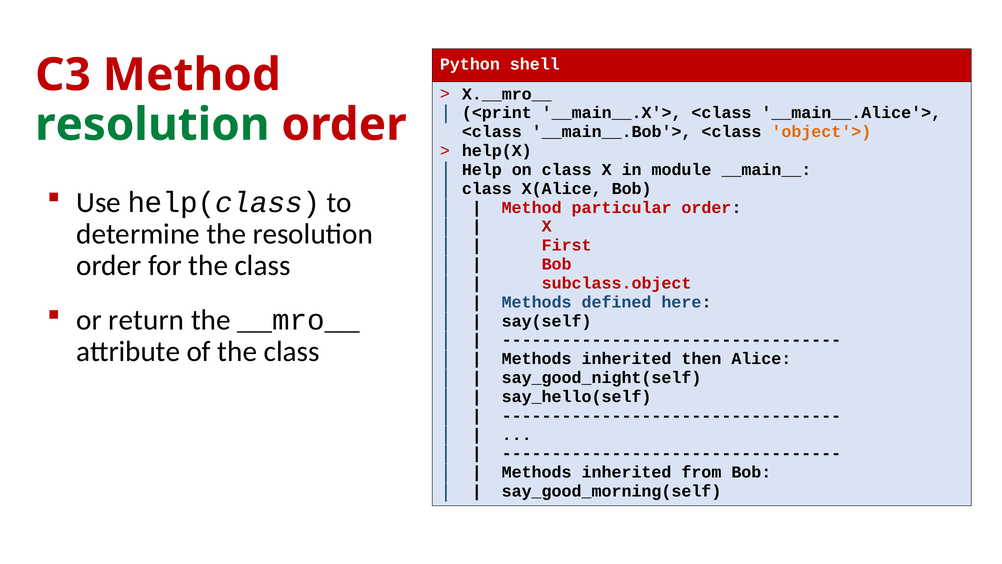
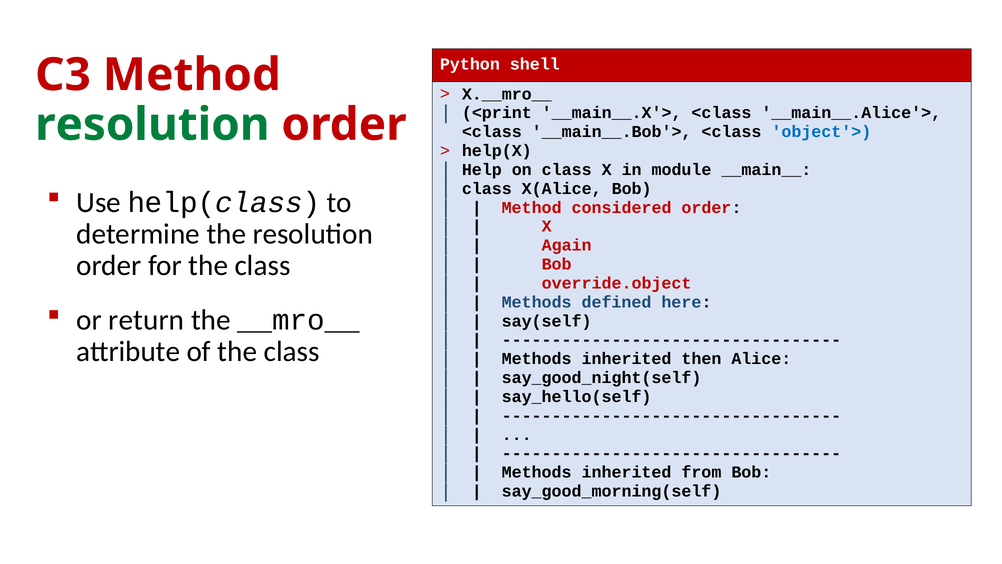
object'> colour: orange -> blue (821, 132)
particular: particular -> considered (622, 207)
First: First -> Again (567, 245)
subclass.object: subclass.object -> override.object (617, 283)
